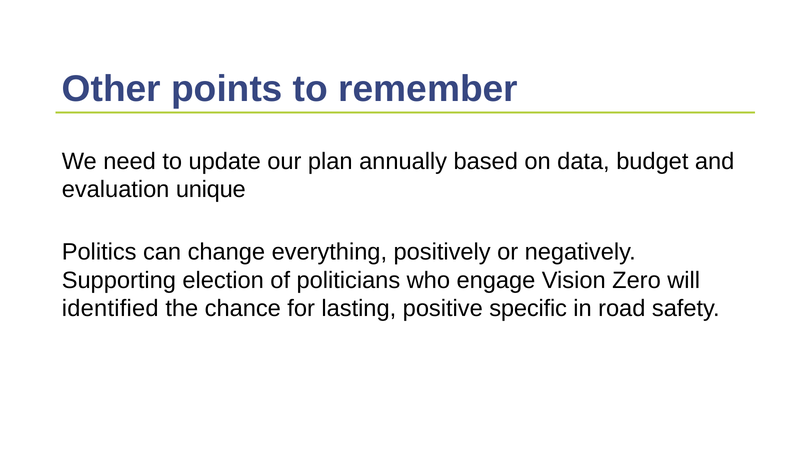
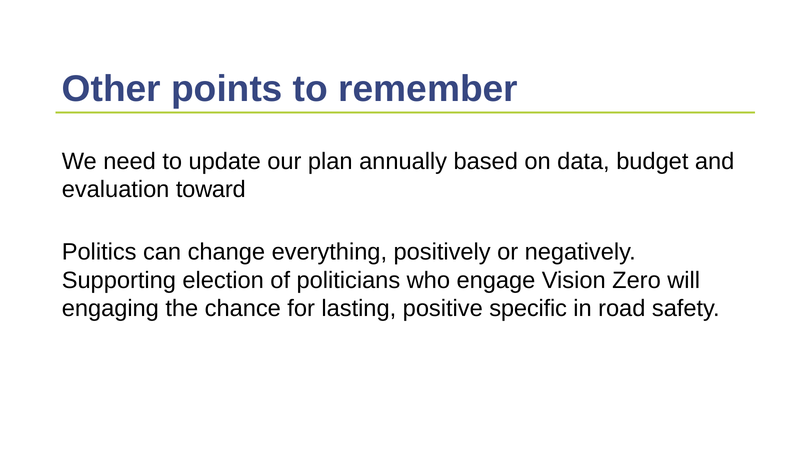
unique: unique -> toward (211, 190)
identified: identified -> engaging (110, 309)
